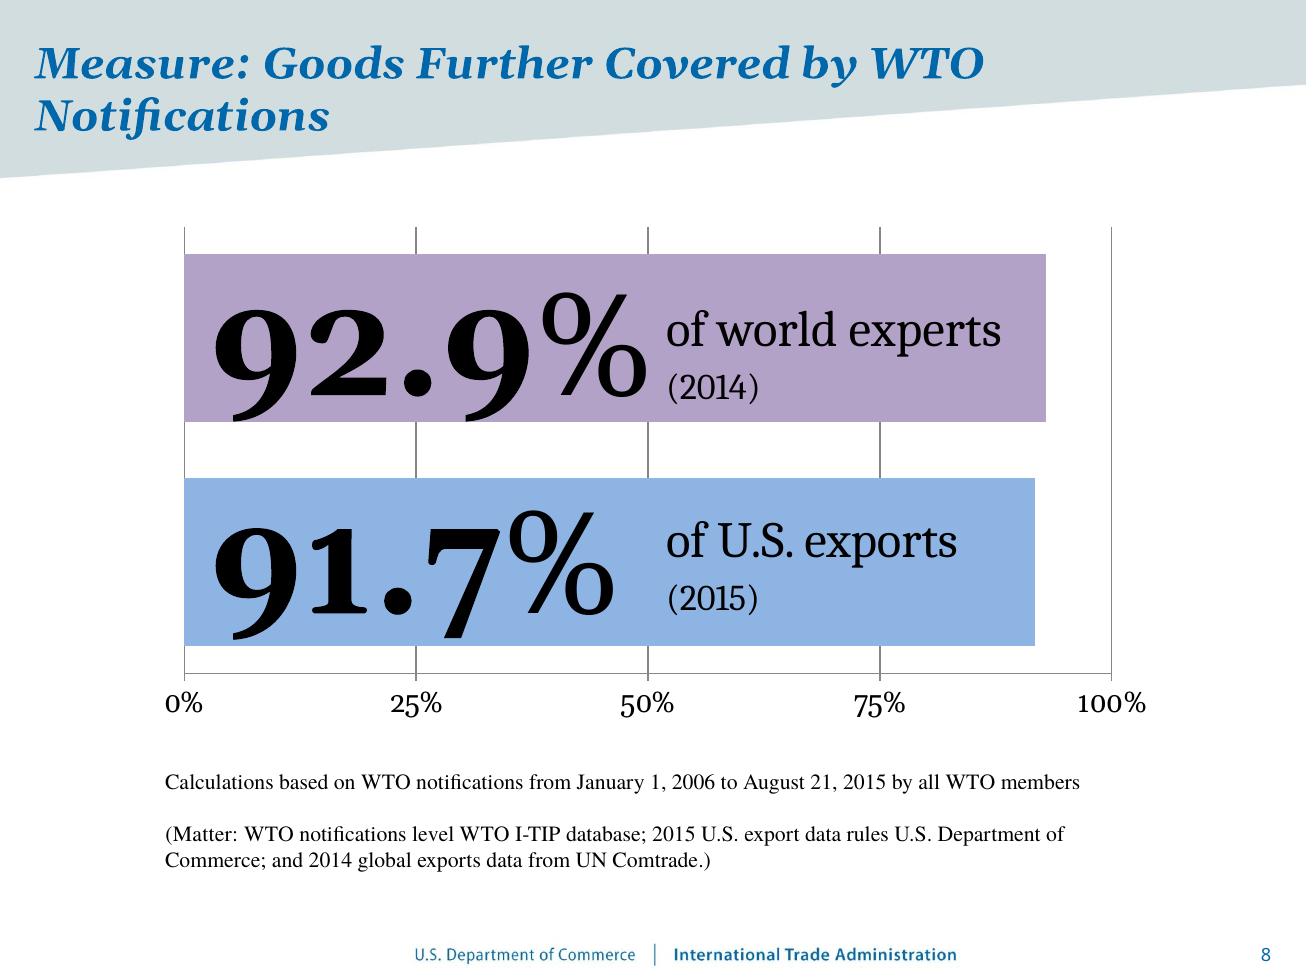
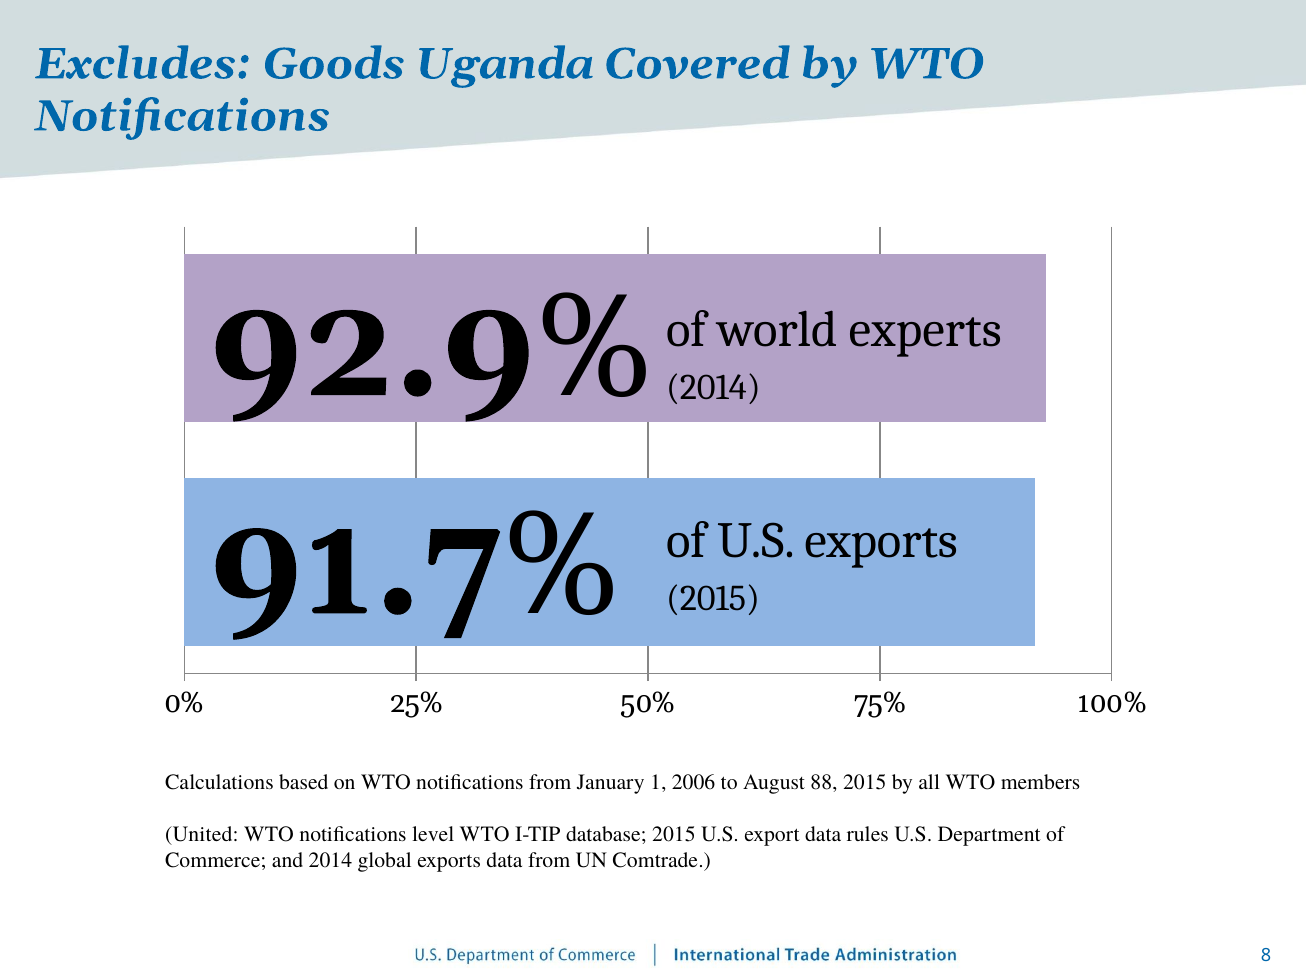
Measure: Measure -> Excludes (143, 64)
Further: Further -> Uganda (505, 64)
21: 21 -> 88 (824, 783)
Matter: Matter -> United (202, 835)
